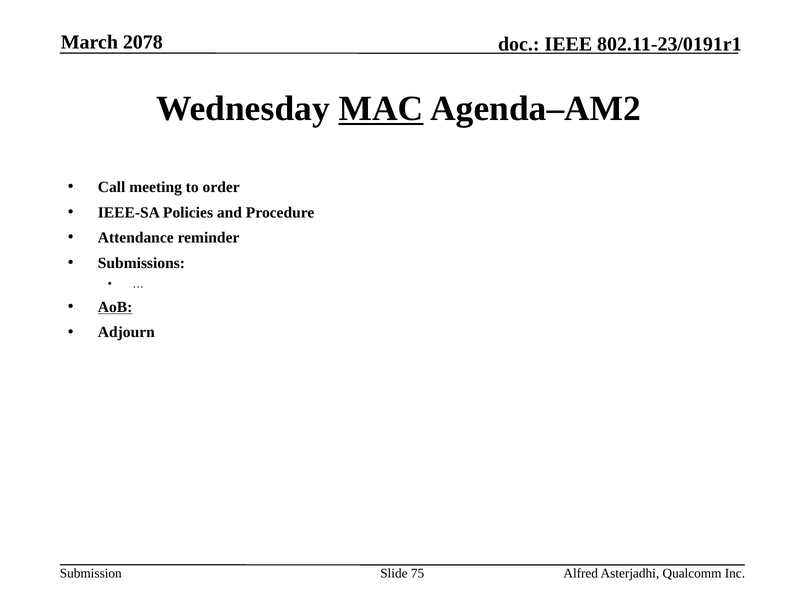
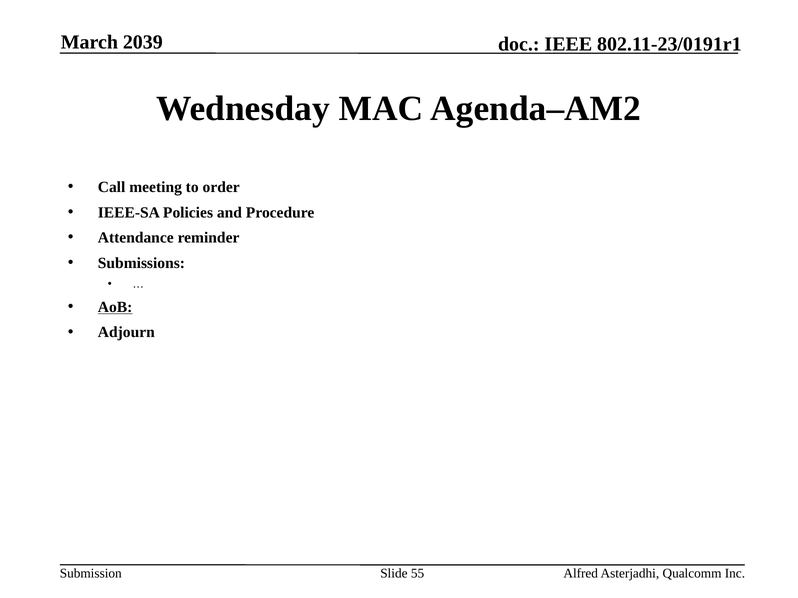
2078: 2078 -> 2039 (143, 42)
MAC underline: present -> none (381, 109)
75: 75 -> 55 (418, 574)
